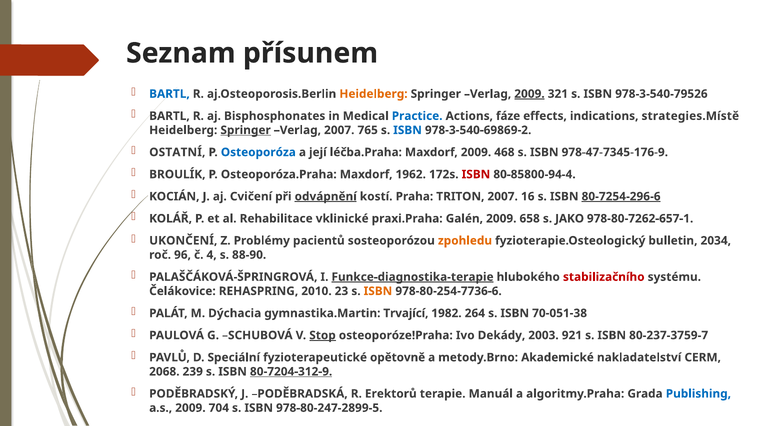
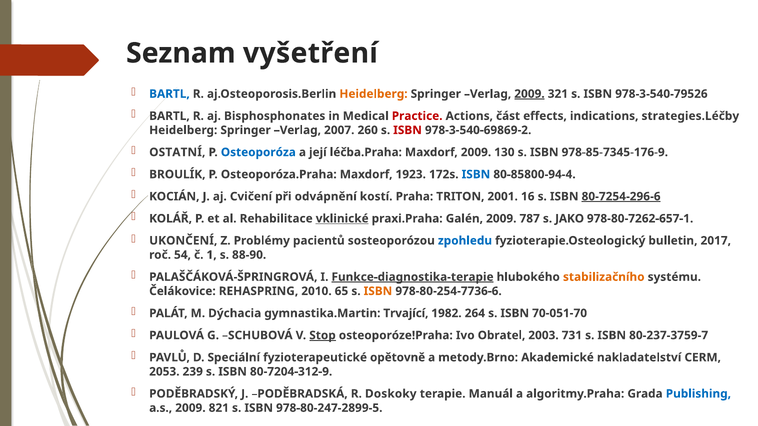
přísunem: přísunem -> vyšetření (310, 53)
Practice colour: blue -> red (417, 116)
fáze: fáze -> část (508, 116)
strategies.Místě: strategies.Místě -> strategies.Léčby (690, 116)
Springer underline: present -> none (246, 130)
765: 765 -> 260 (368, 130)
ISBN colour: blue -> red (408, 130)
468: 468 -> 130 (504, 152)
978-47-7345-176-9: 978-47-7345-176-9 -> 978-85-7345-176-9 (615, 152)
1962: 1962 -> 1923 (411, 175)
ISBN colour: red -> blue (476, 175)
odvápnění underline: present -> none (326, 197)
TRITON 2007: 2007 -> 2001 (503, 197)
vklinické underline: none -> present (342, 219)
658: 658 -> 787 (530, 219)
zpohledu colour: orange -> blue (465, 241)
2034: 2034 -> 2017 (716, 241)
96: 96 -> 54 (182, 255)
4: 4 -> 1 (212, 255)
stabilizačního colour: red -> orange (604, 277)
23: 23 -> 65 (341, 291)
70-051-38: 70-051-38 -> 70-051-70 (560, 314)
Dekády: Dekády -> Obratel (501, 336)
921: 921 -> 731 (572, 336)
2068: 2068 -> 2053 (164, 372)
80-7204-312-9 underline: present -> none (291, 372)
Erektorů: Erektorů -> Doskoky (391, 394)
704: 704 -> 821 (219, 408)
